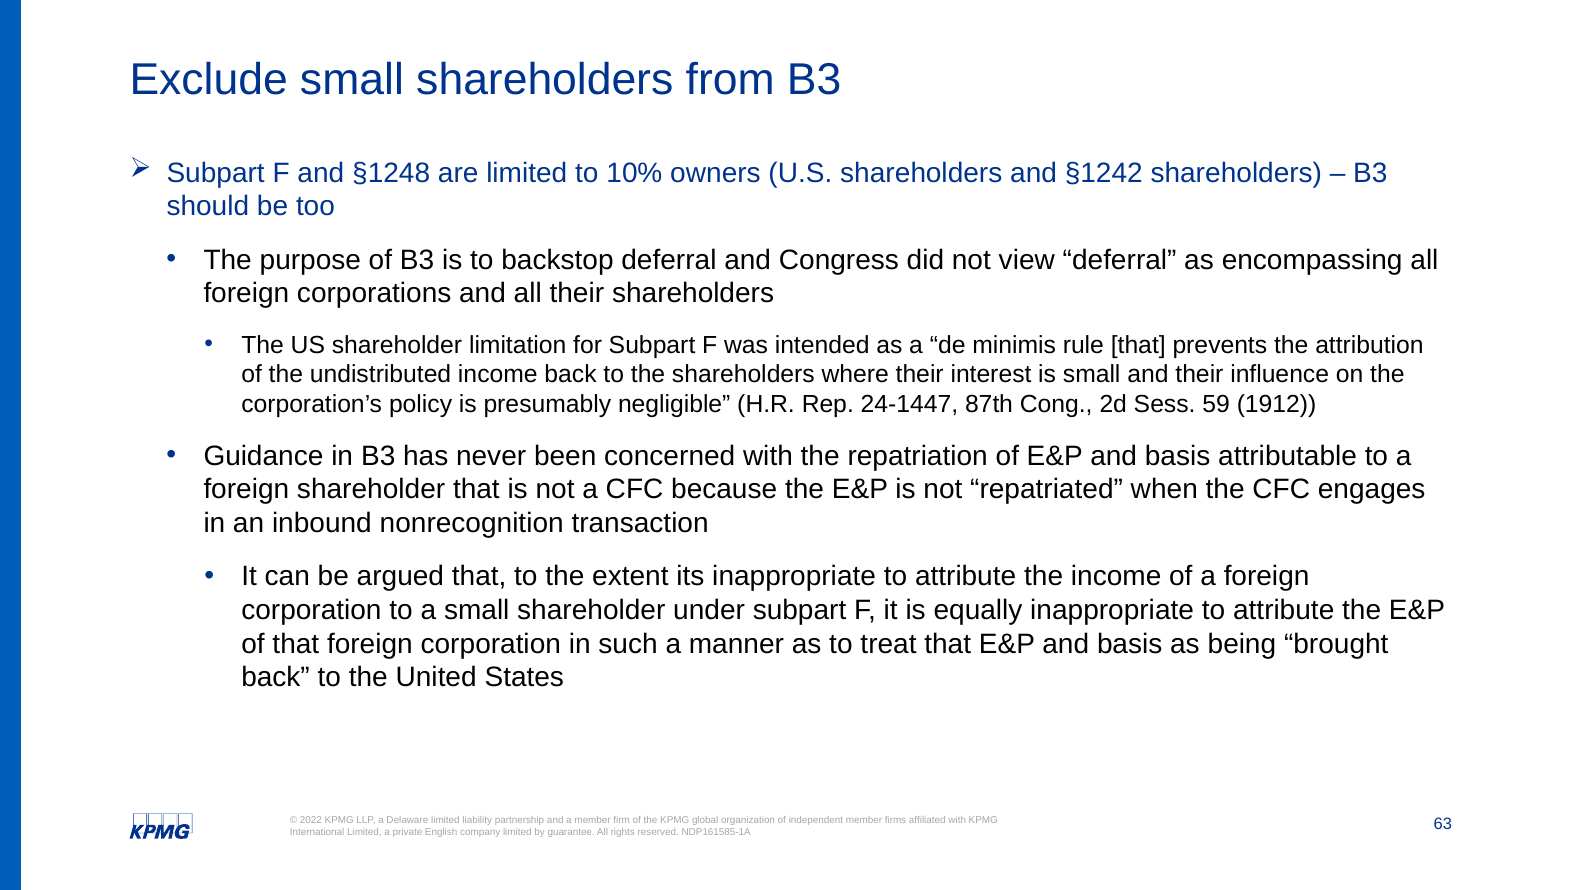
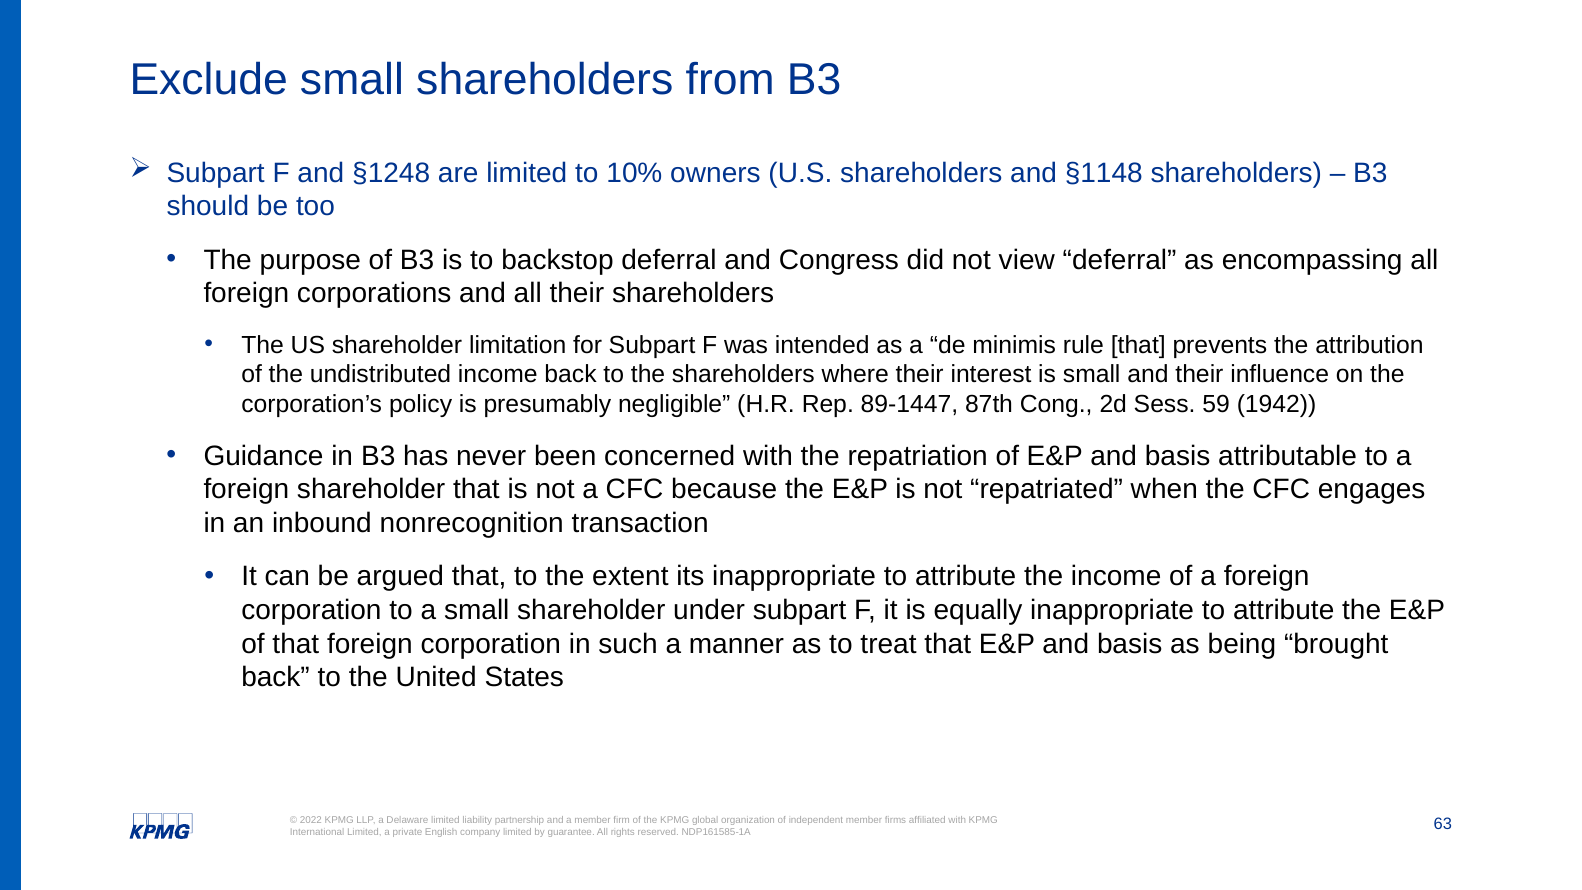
§1242: §1242 -> §1148 (1104, 173)
24-1447: 24-1447 -> 89-1447 (909, 404)
1912: 1912 -> 1942 (1277, 404)
